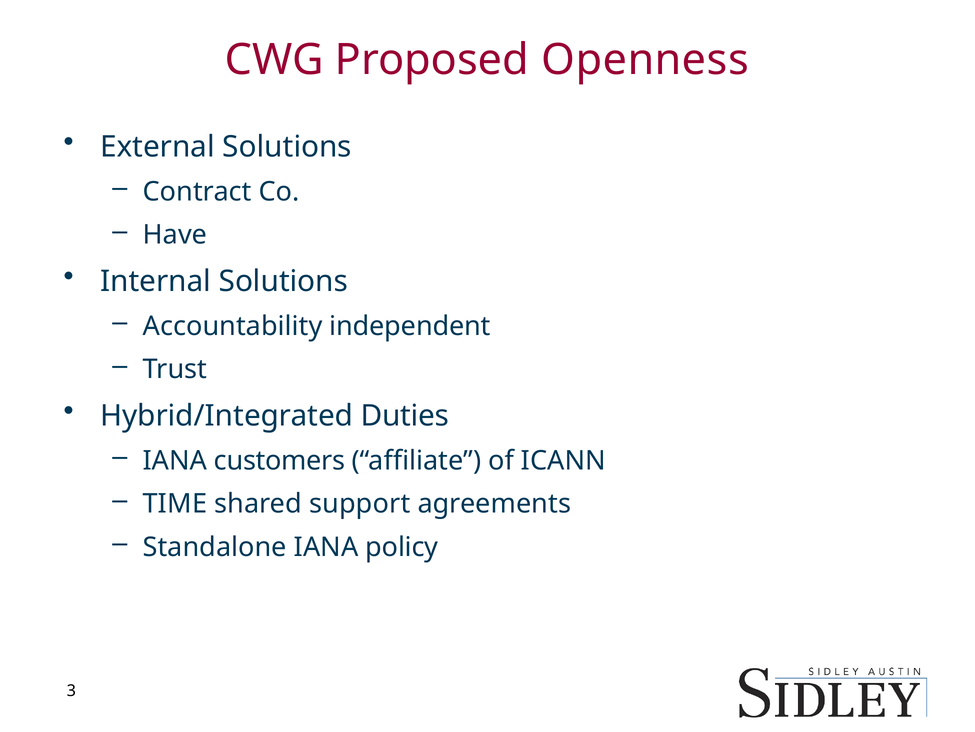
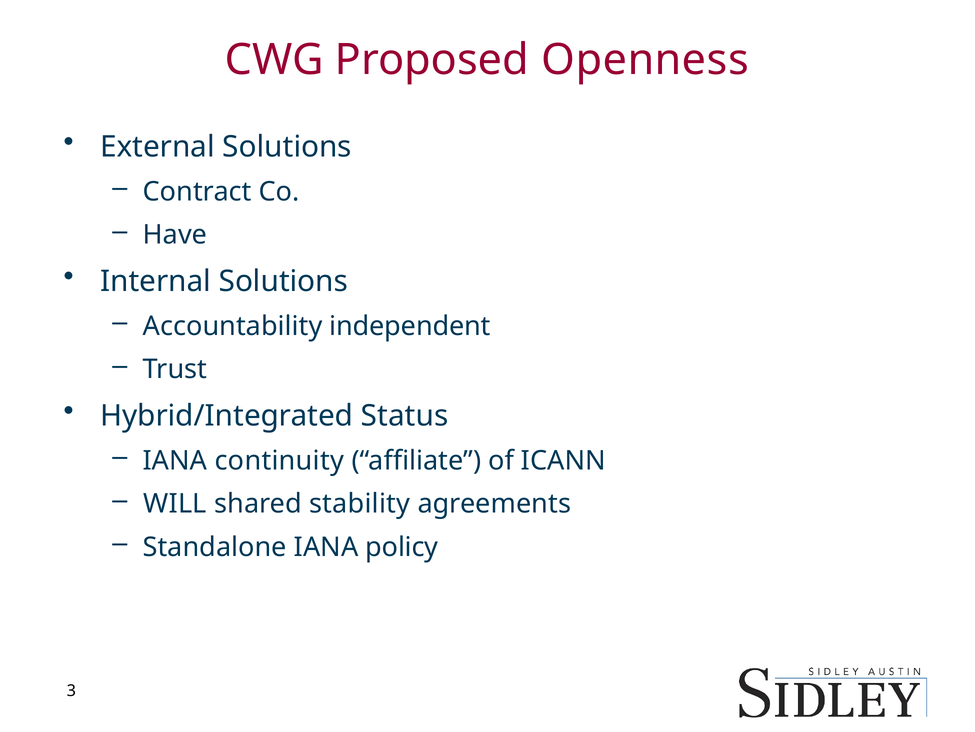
Duties: Duties -> Status (405, 415)
customers: customers -> continuity (279, 460)
TIME: TIME -> WILL (175, 503)
support: support -> stability (360, 503)
